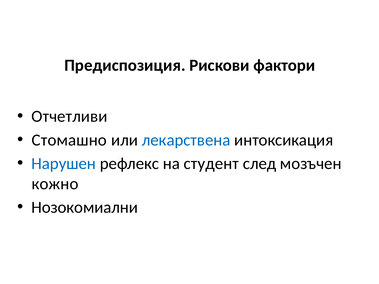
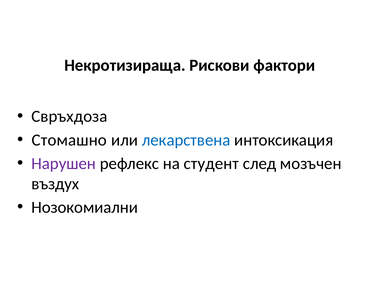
Предиспозиция: Предиспозиция -> Некротизираща (125, 65)
Отчетливи: Отчетливи -> Свръхдоза (69, 117)
Нарушен colour: blue -> purple (64, 164)
кожно: кожно -> въздух (55, 184)
